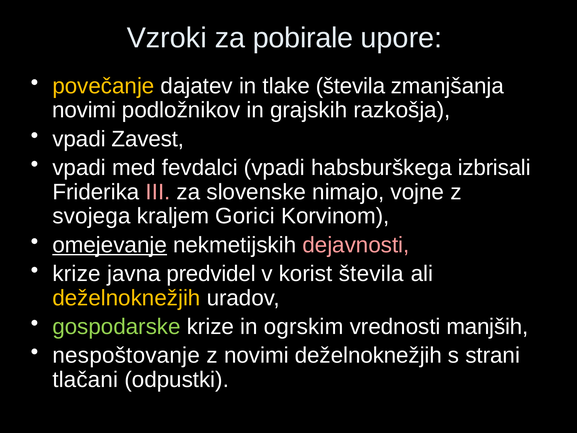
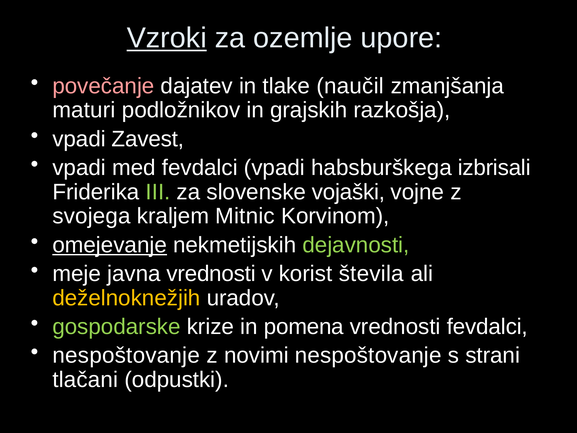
Vzroki underline: none -> present (167, 38)
pobirale: pobirale -> ozemlje (303, 38)
povečanje colour: yellow -> pink (103, 86)
tlake števila: števila -> naučil (350, 86)
novimi: novimi -> maturi (84, 110)
III colour: pink -> light green (158, 192)
nimajo: nimajo -> vojaški (348, 192)
Gorici: Gorici -> Mitnic (245, 216)
dejavnosti colour: pink -> light green (356, 245)
krize: krize -> meje (77, 274)
javna predvidel: predvidel -> vrednosti (211, 274)
ogrskim: ogrskim -> pomena (304, 327)
vrednosti manjših: manjših -> fevdalci (487, 327)
novimi deželnoknežjih: deželnoknežjih -> nespoštovanje (368, 355)
